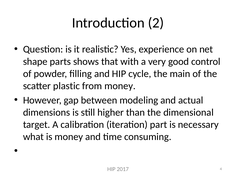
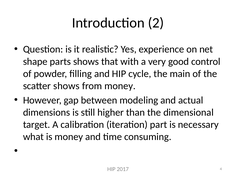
scatter plastic: plastic -> shows (66, 86)
